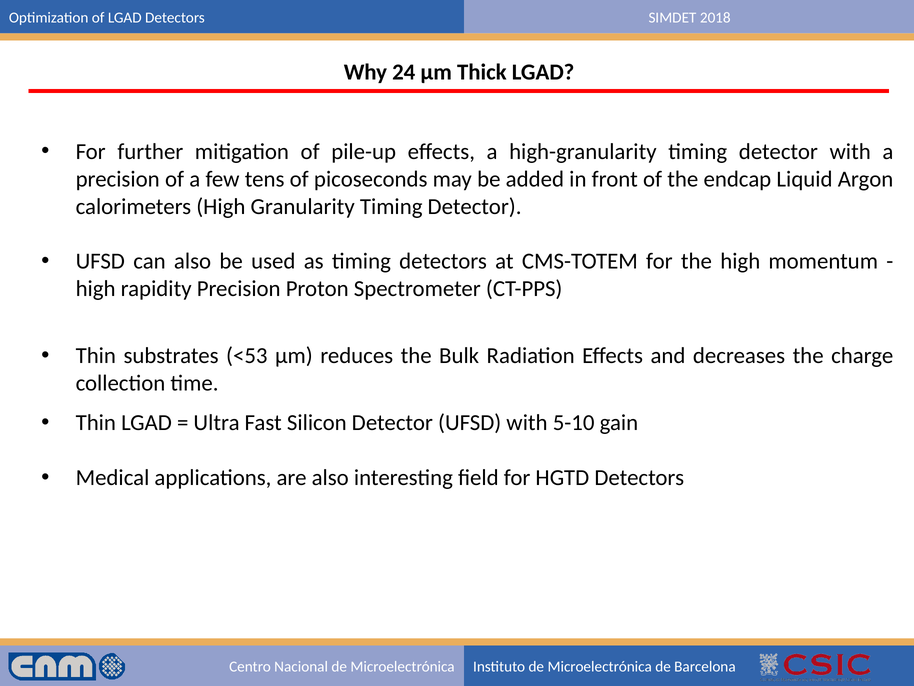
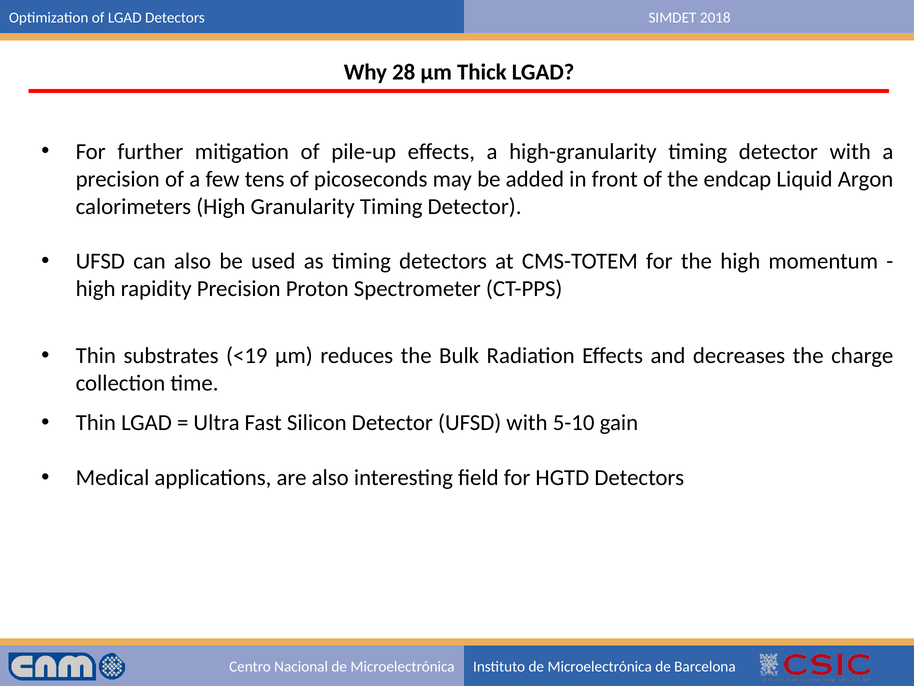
24: 24 -> 28 (404, 72)
<53: <53 -> <19 (247, 356)
